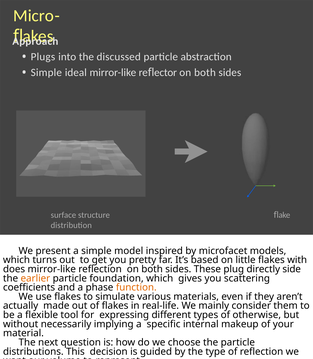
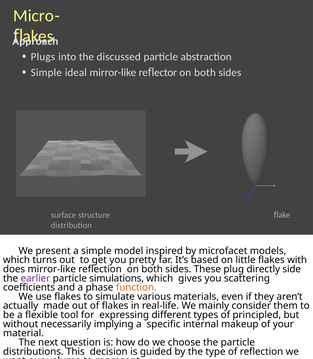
earlier colour: orange -> purple (35, 278)
foundation: foundation -> simulations (117, 278)
otherwise: otherwise -> principled (257, 315)
